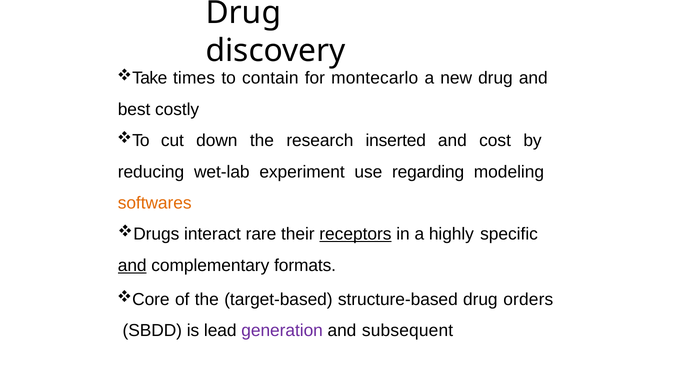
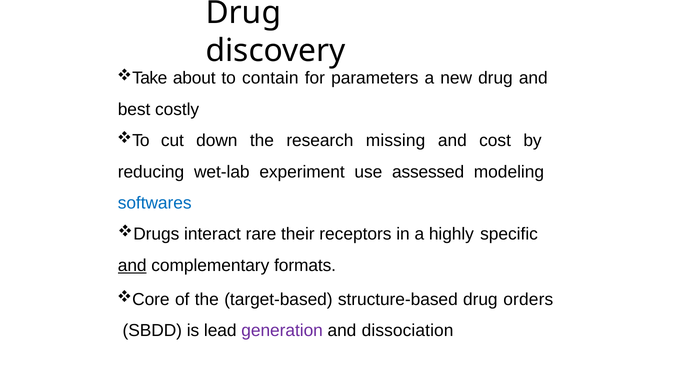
times: times -> about (194, 78)
montecarlo: montecarlo -> parameters (375, 78)
inserted: inserted -> missing (396, 141)
regarding: regarding -> assessed (428, 172)
softwares colour: orange -> blue (155, 203)
receptors underline: present -> none (355, 234)
subsequent: subsequent -> dissociation (408, 330)
